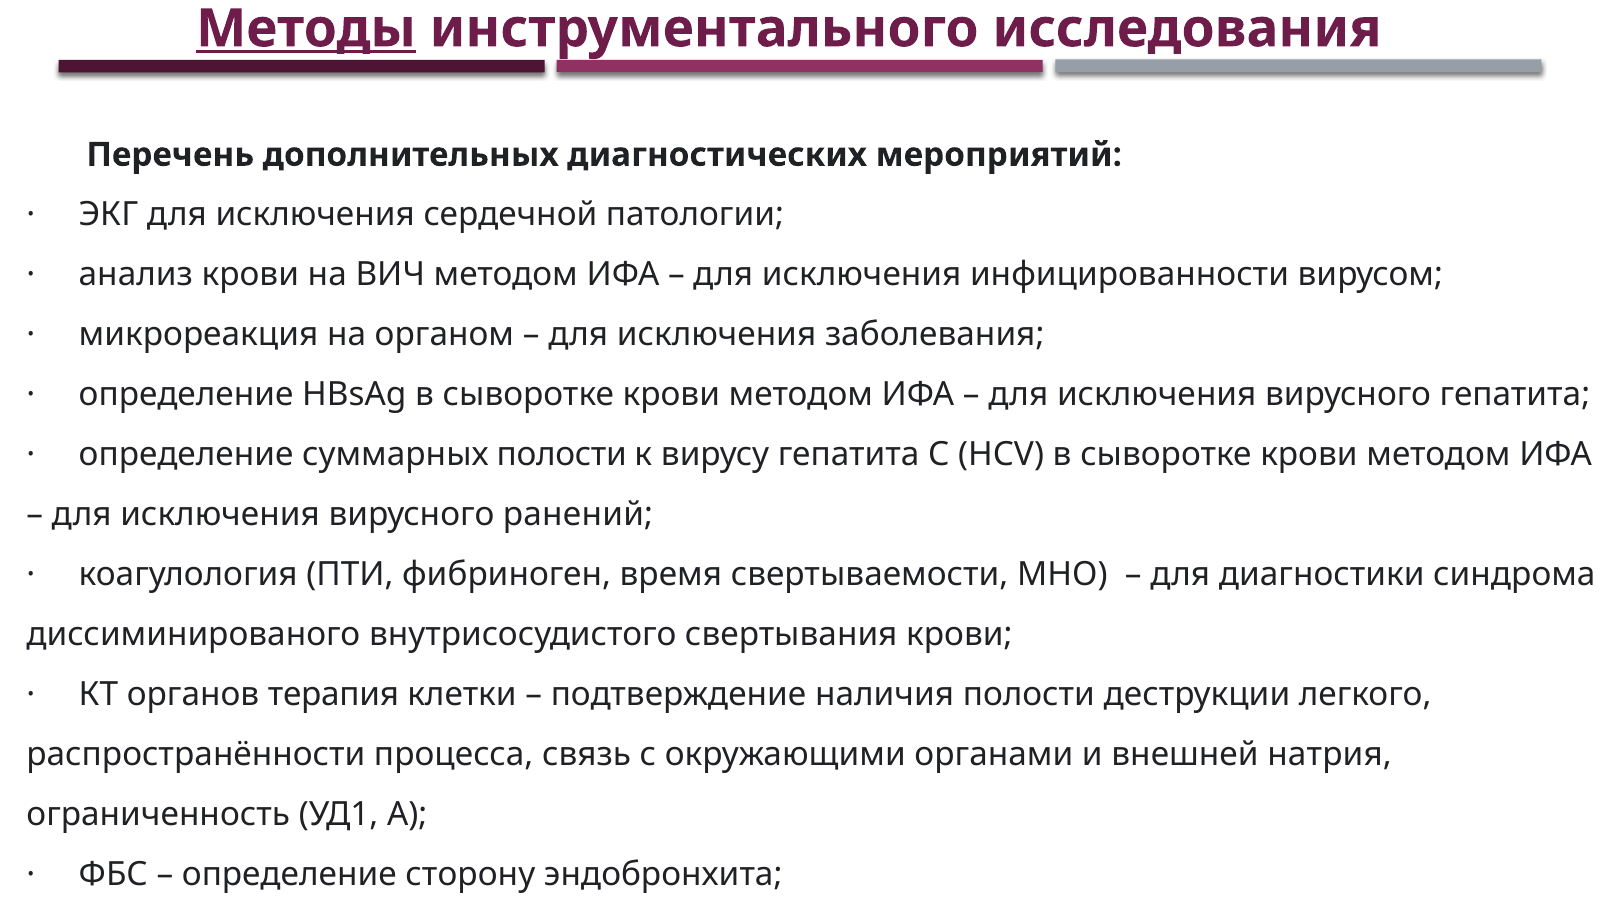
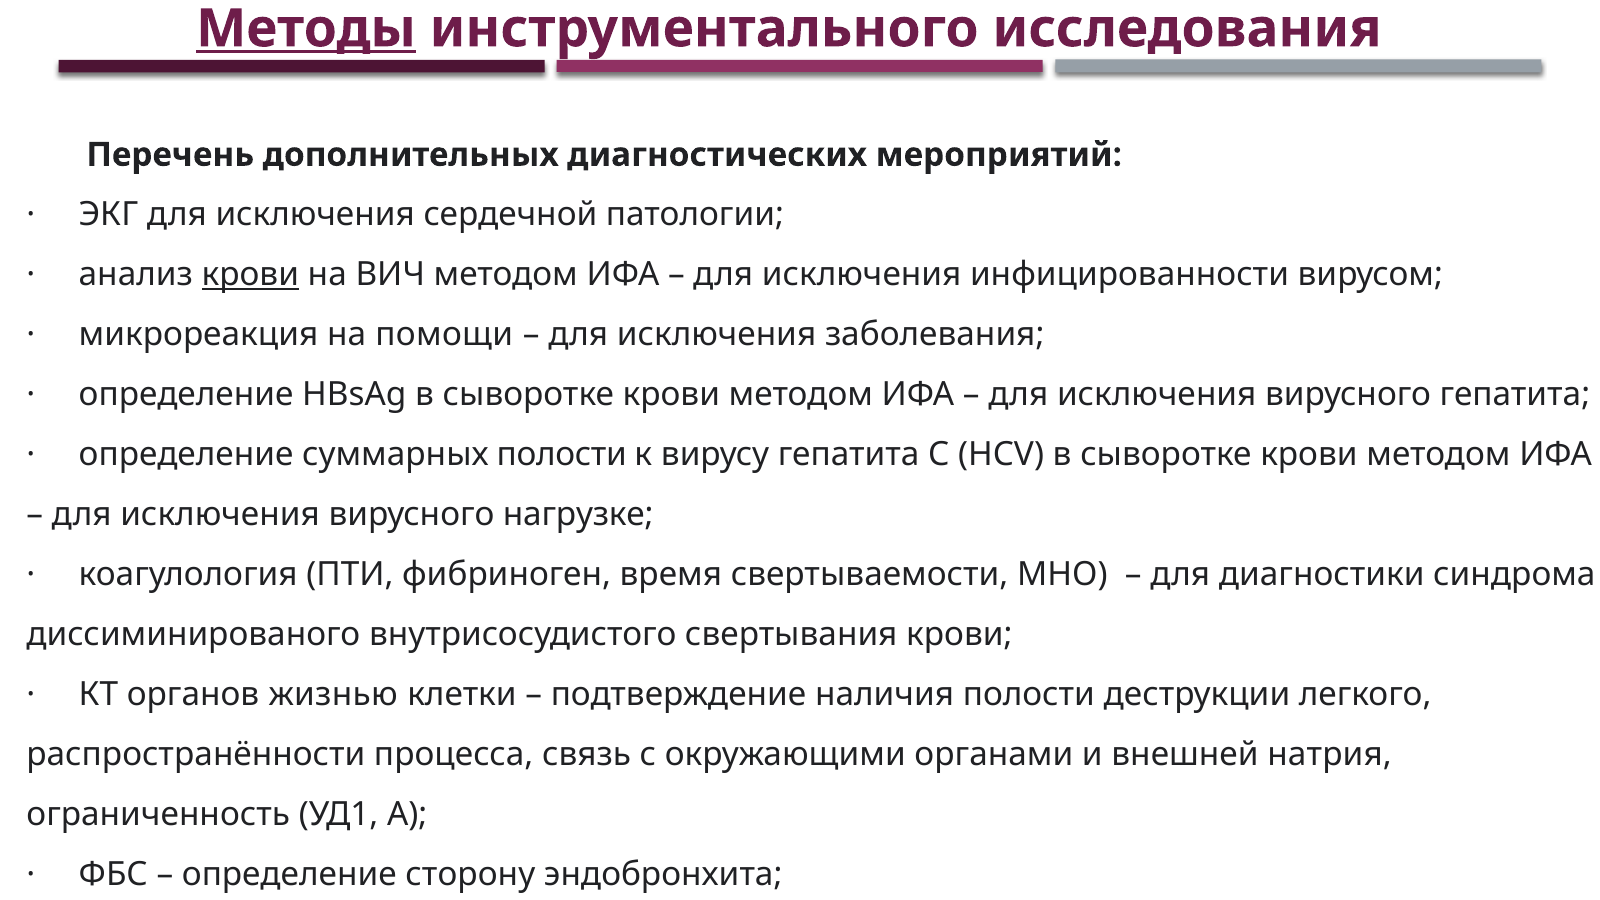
крови underline: none -> present (250, 275)
органом: органом -> помощи (444, 335)
ранений: ранений -> нагрузке (578, 515)
терапия: терапия -> жизнью (333, 695)
